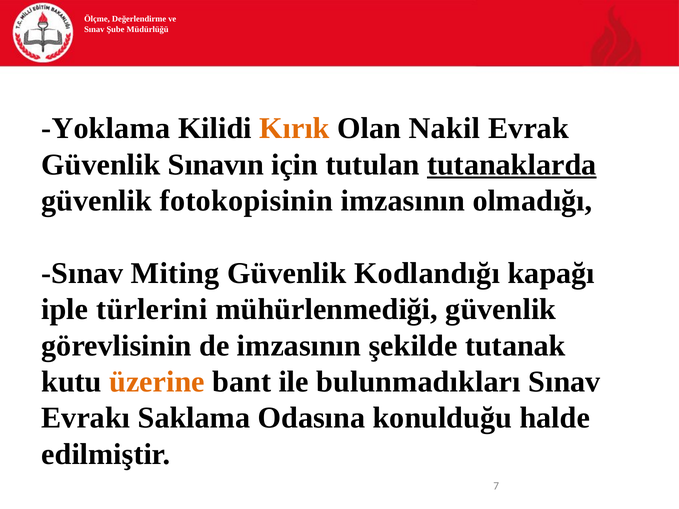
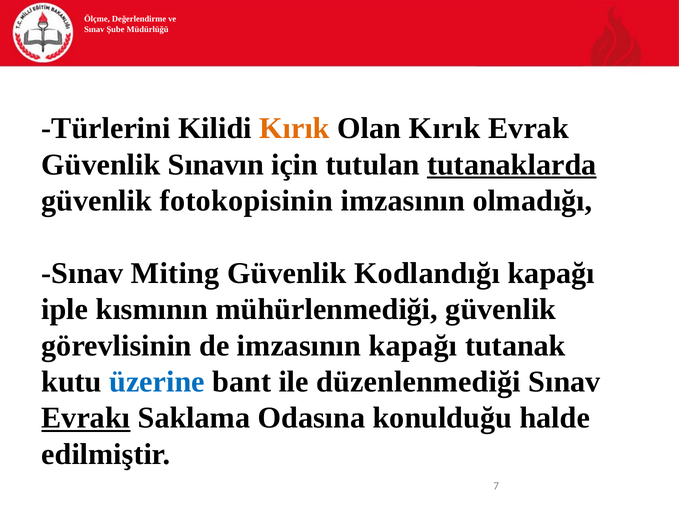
Yoklama: Yoklama -> Türlerini (106, 128)
Olan Nakil: Nakil -> Kırık (445, 128)
türlerini: türlerini -> kısmının (152, 310)
imzasının şekilde: şekilde -> kapağı (413, 346)
üzerine colour: orange -> blue (157, 382)
bulunmadıkları: bulunmadıkları -> düzenlenmediği (418, 382)
Evrakı underline: none -> present (86, 418)
